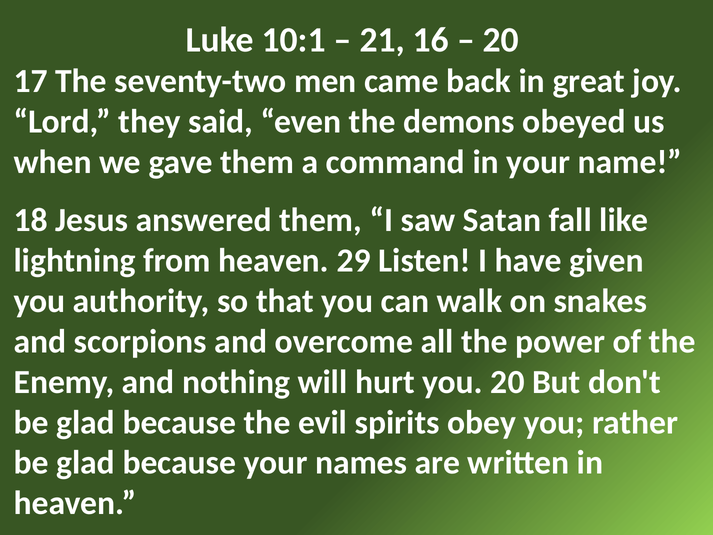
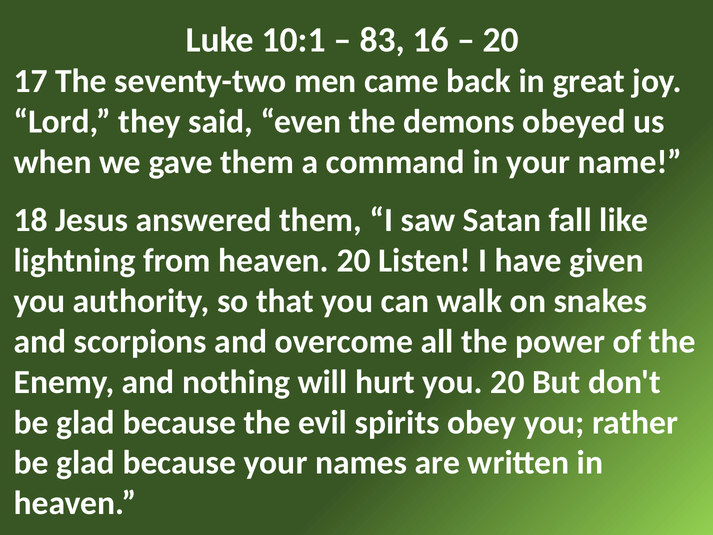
21: 21 -> 83 (382, 40)
heaven 29: 29 -> 20 (354, 261)
